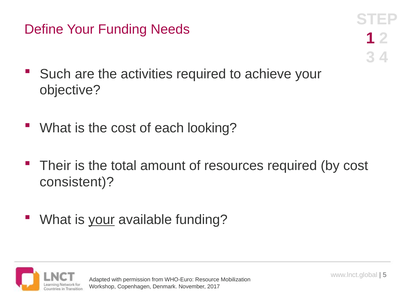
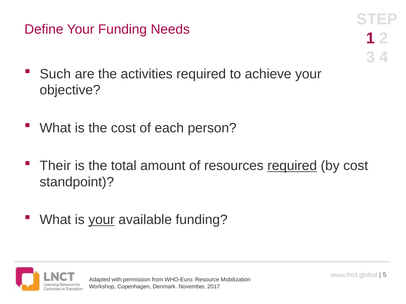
looking: looking -> person (212, 128)
required underline: none -> present (292, 166)
consistent: consistent -> standpoint (77, 182)
